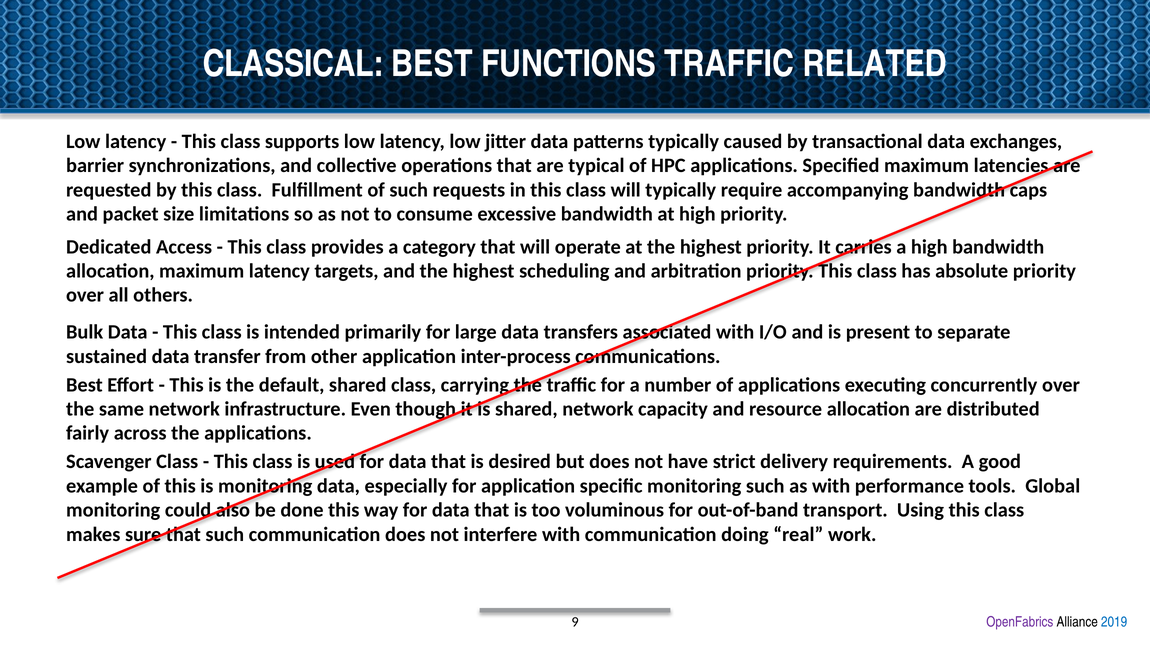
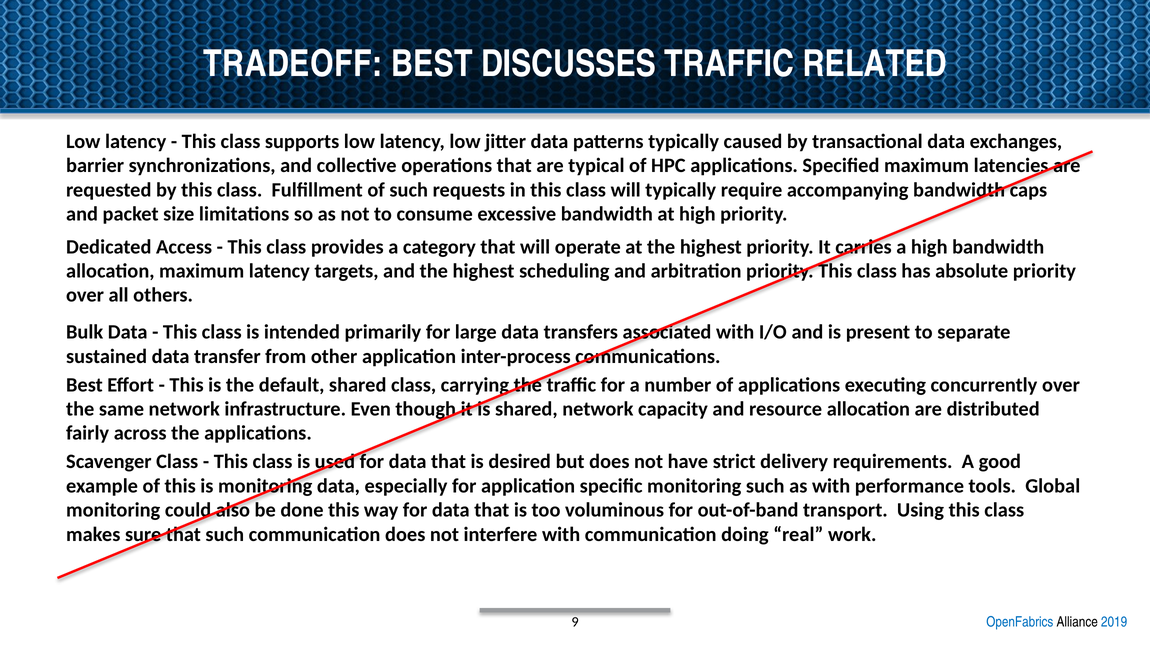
CLASSICAL: CLASSICAL -> TRADEOFF (293, 64)
FUNCTIONS: FUNCTIONS -> DISCUSSES (569, 64)
OpenFabrics colour: purple -> blue (1020, 622)
